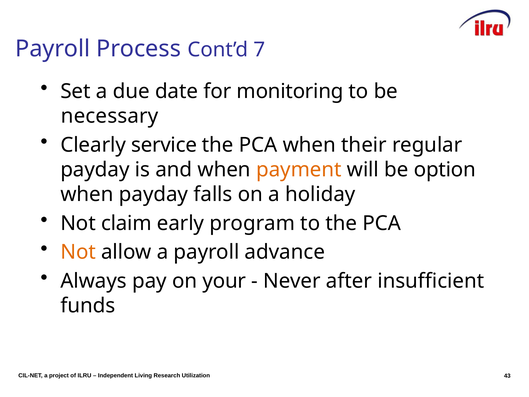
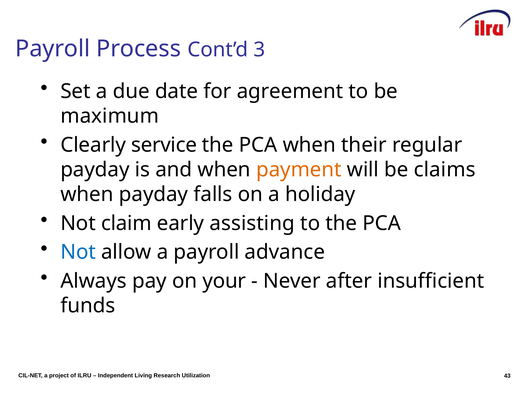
7: 7 -> 3 (259, 50)
monitoring: monitoring -> agreement (290, 91)
necessary: necessary -> maximum (110, 116)
option: option -> claims (445, 170)
program: program -> assisting (252, 223)
Not colour: orange -> blue (78, 252)
